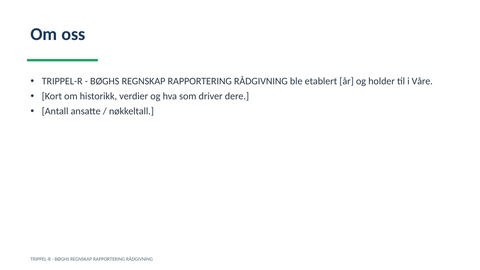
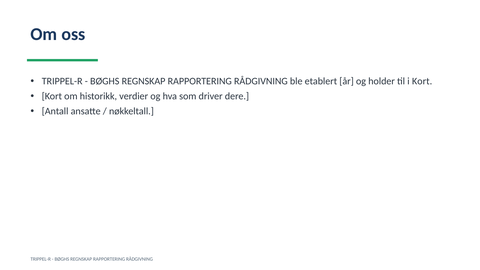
i Våre: Våre -> Kort (422, 81)
